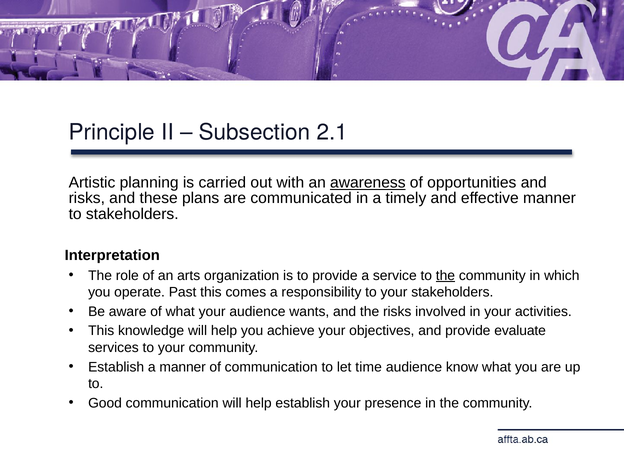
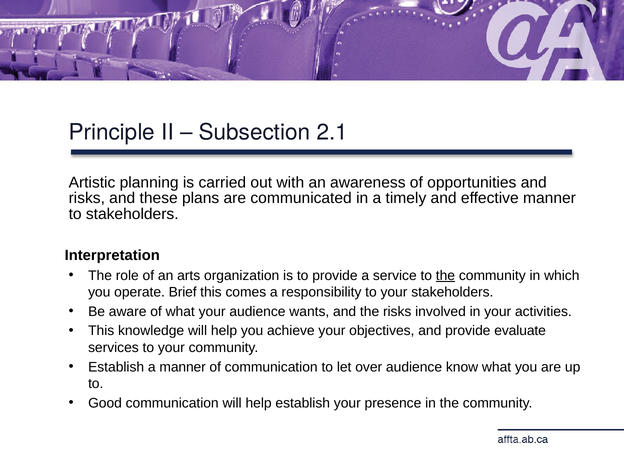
awareness underline: present -> none (368, 183)
Past: Past -> Brief (183, 292)
time: time -> over (369, 367)
